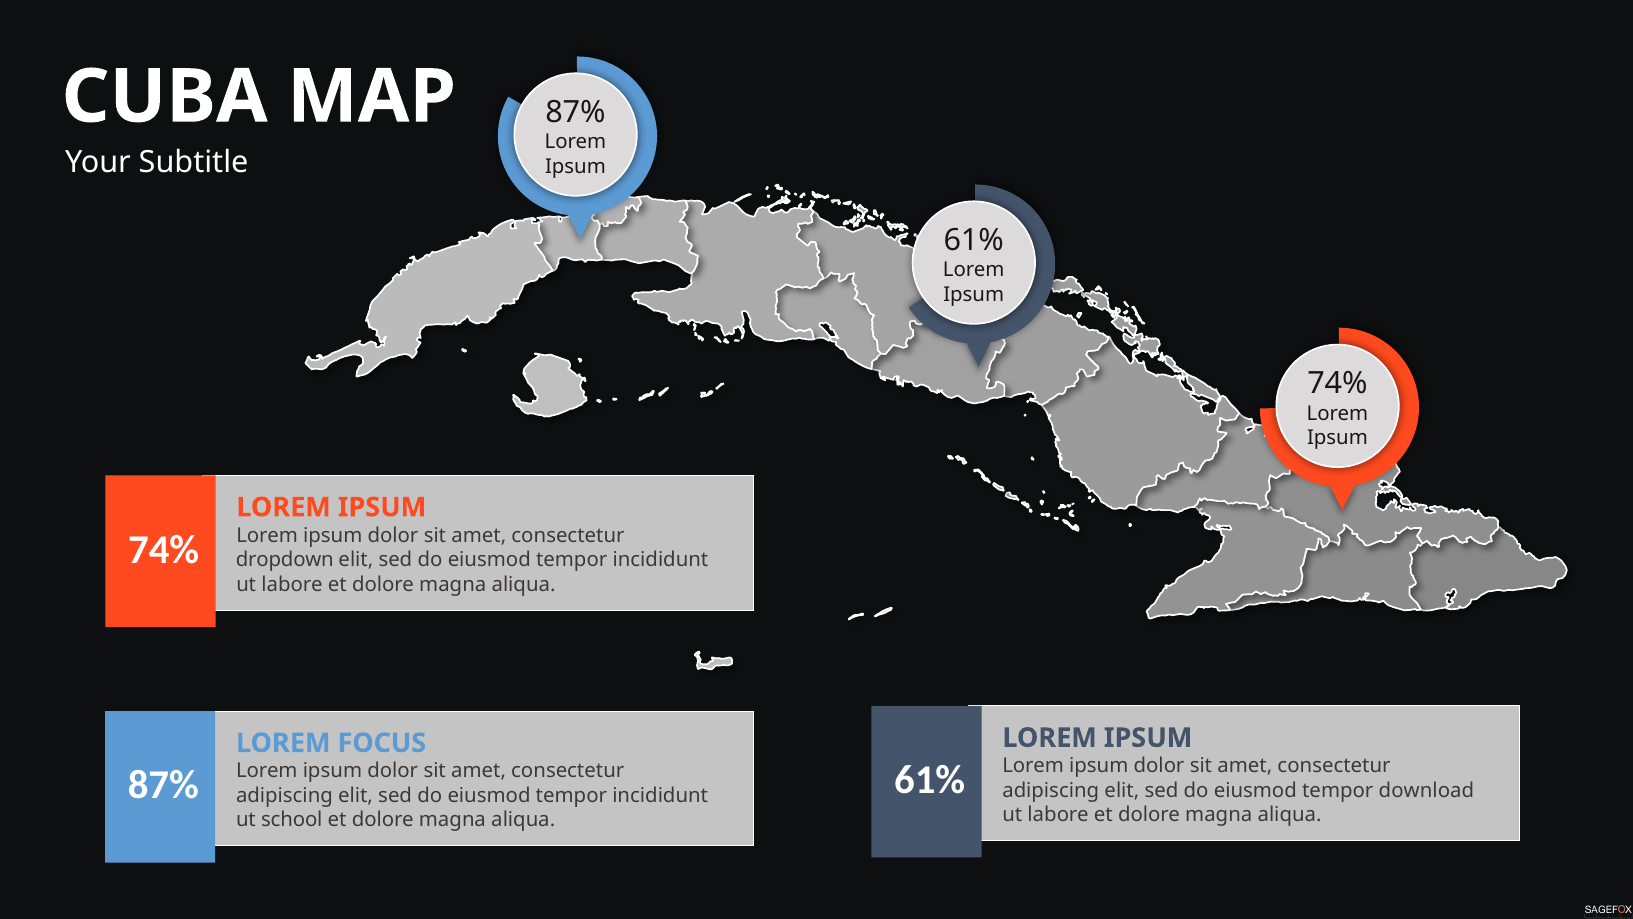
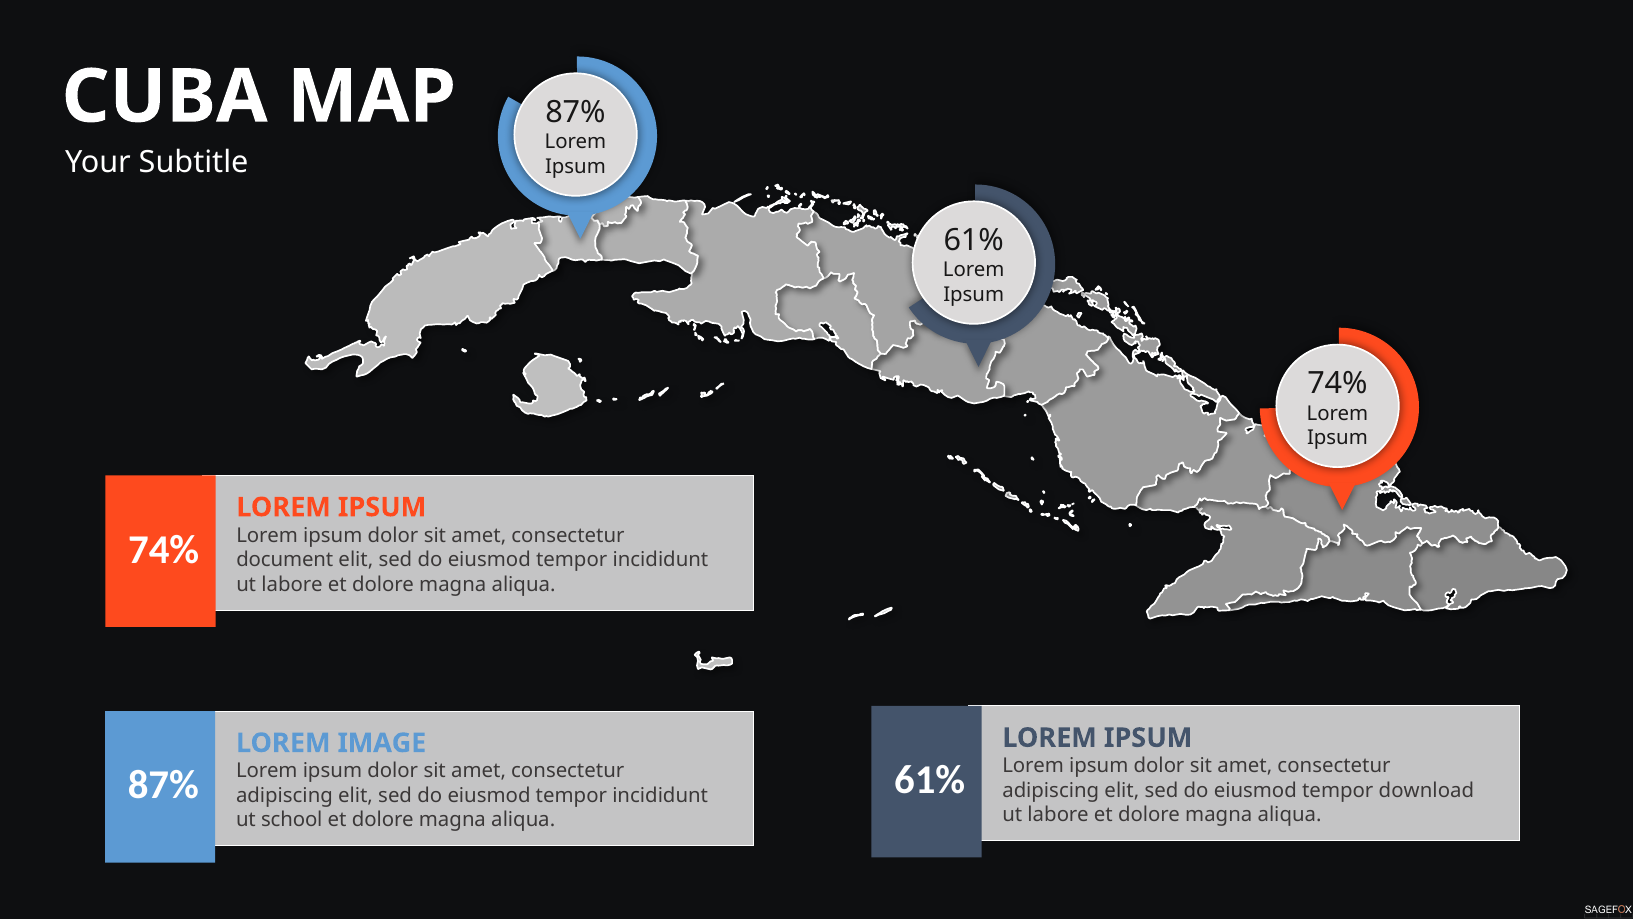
dropdown: dropdown -> document (285, 560)
FOCUS: FOCUS -> IMAGE (382, 743)
